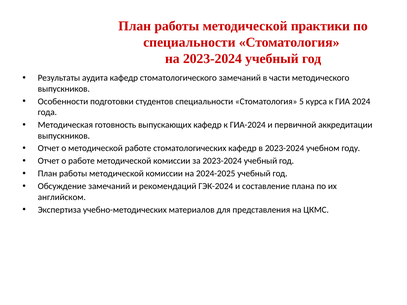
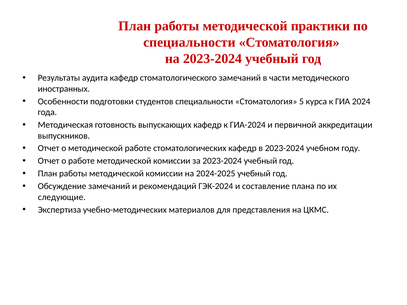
выпускников: выпускников -> иностранных (64, 89)
английском: английском -> следующие (62, 197)
